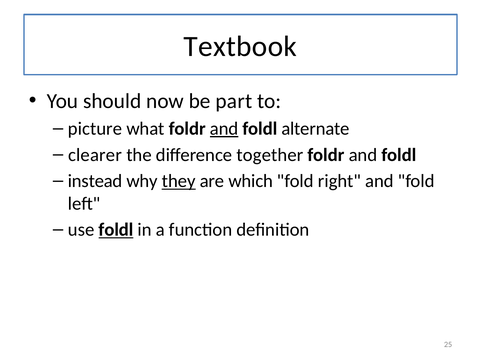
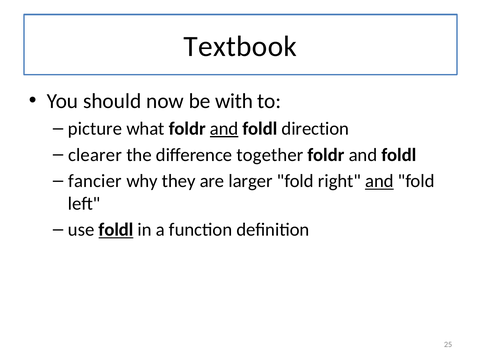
part: part -> with (234, 101)
alternate: alternate -> direction (315, 129)
instead: instead -> fancier (95, 181)
they underline: present -> none (179, 181)
which: which -> larger (251, 181)
and underline: none -> present (379, 181)
